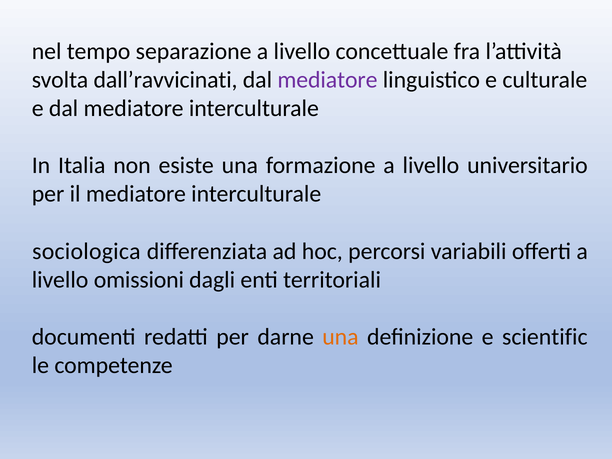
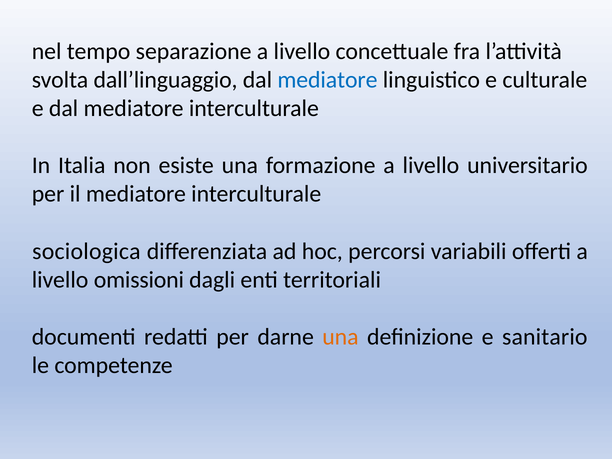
dall’ravvicinati: dall’ravvicinati -> dall’linguaggio (166, 80)
mediatore colour: purple -> blue (327, 80)
scientific: scientific -> sanitario (545, 337)
